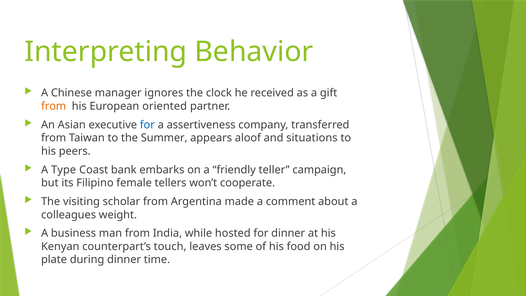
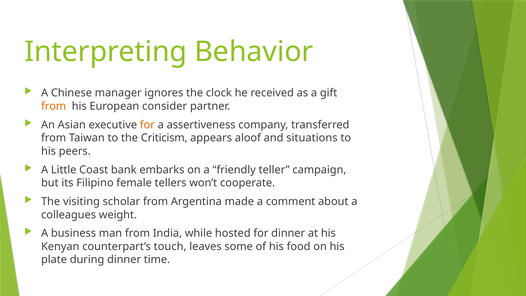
oriented: oriented -> consider (165, 106)
for colour: blue -> orange (147, 125)
Summer: Summer -> Criticism (164, 138)
Type: Type -> Little (64, 170)
